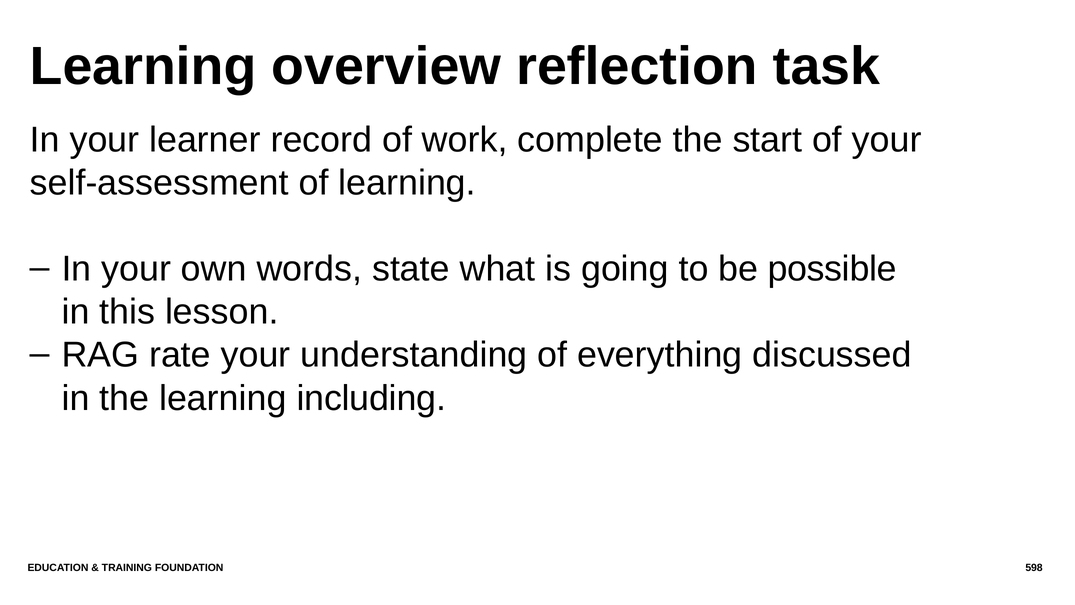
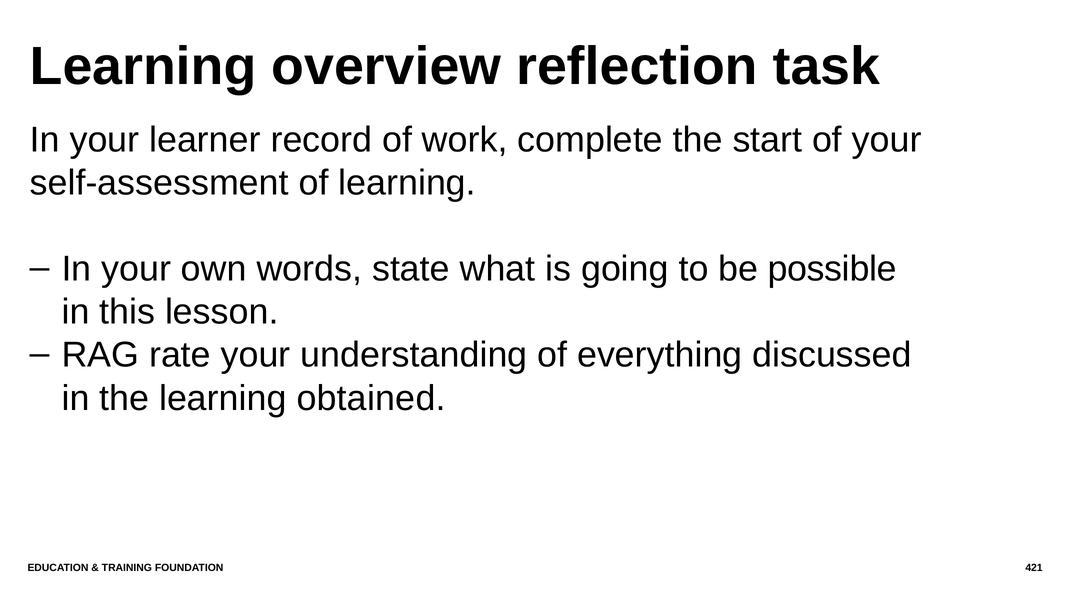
including: including -> obtained (371, 398)
598: 598 -> 421 (1034, 567)
